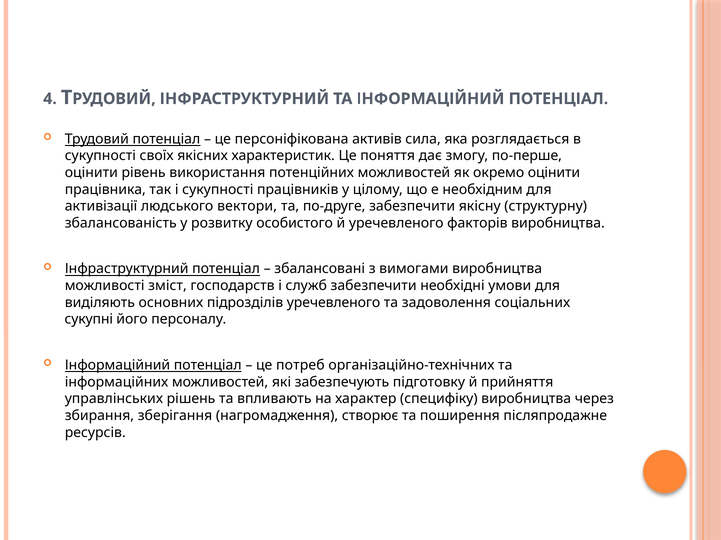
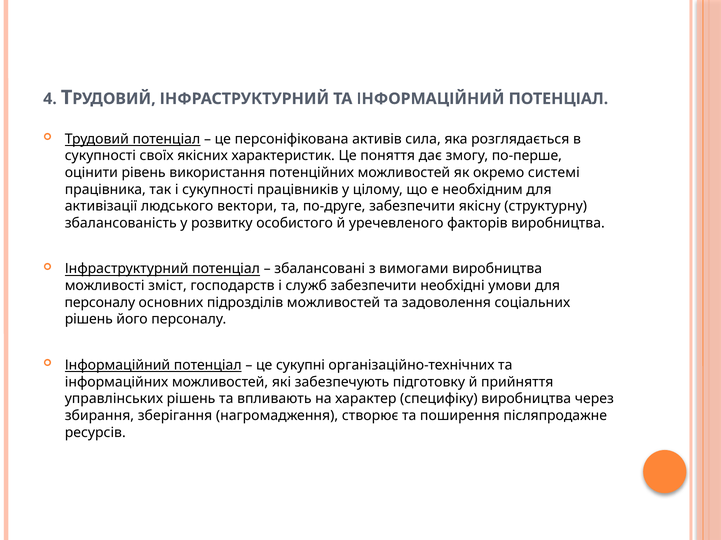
окремо оцінити: оцінити -> системі (554, 173)
виділяють: виділяють -> персоналу (100, 303)
підрозділів уречевленого: уречевленого -> можливостей (333, 303)
сукупні: сукупні -> рішень (89, 320)
потреб: потреб -> сукупні (300, 366)
